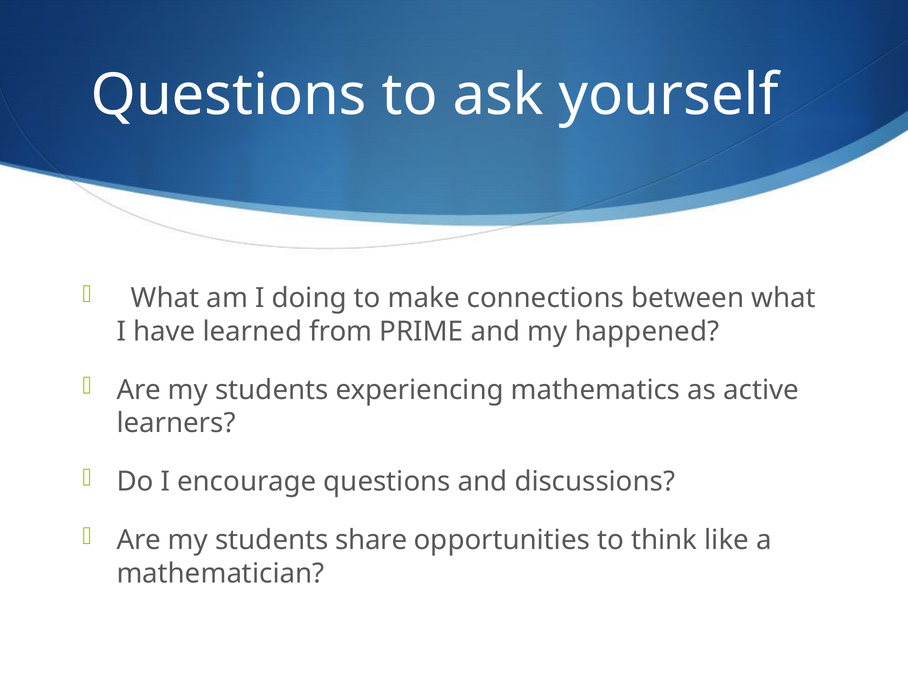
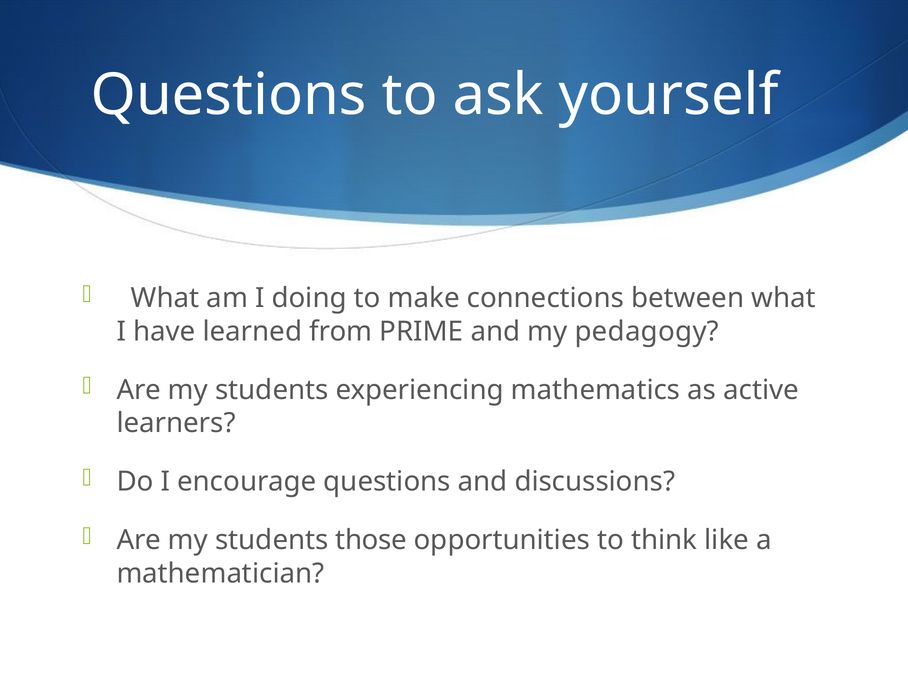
happened: happened -> pedagogy (647, 331)
share: share -> those (371, 540)
